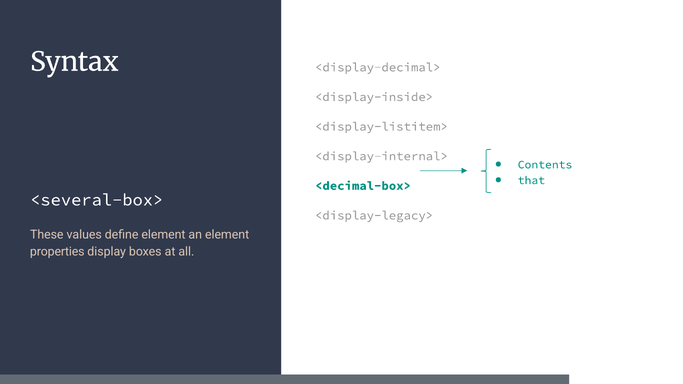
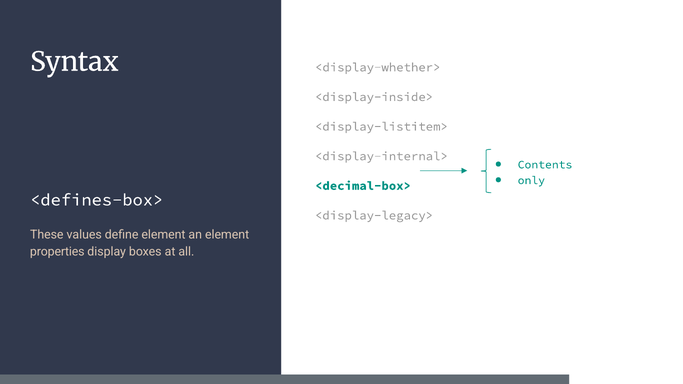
<display-decimal>: <display-decimal> -> <display-whether> (378, 67)
that: that -> only (531, 180)
<several-box>: <several-box> -> <defines-box> (97, 200)
